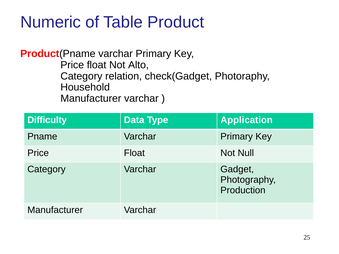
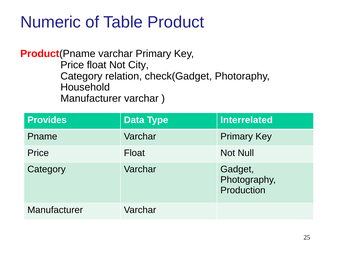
Alto: Alto -> City (138, 65)
Difficulty: Difficulty -> Provides (47, 120)
Application: Application -> Interrelated (247, 120)
